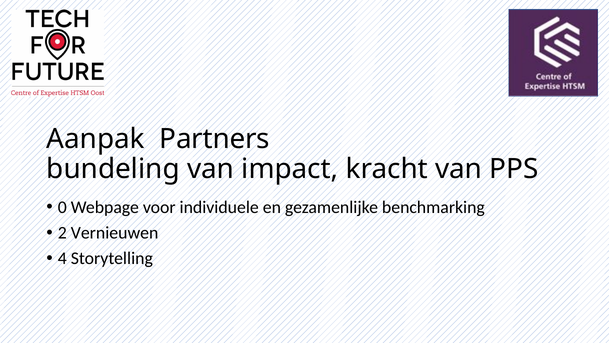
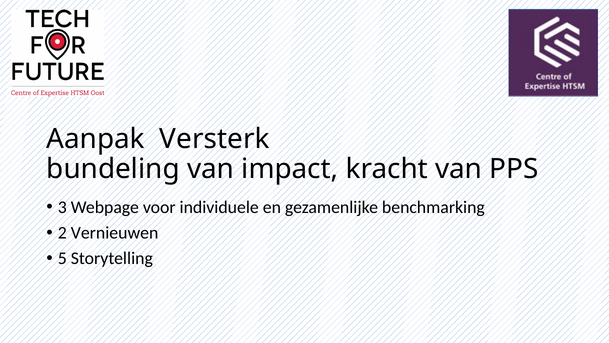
Partners: Partners -> Versterk (214, 139)
0: 0 -> 3 (62, 207)
4: 4 -> 5 (62, 258)
